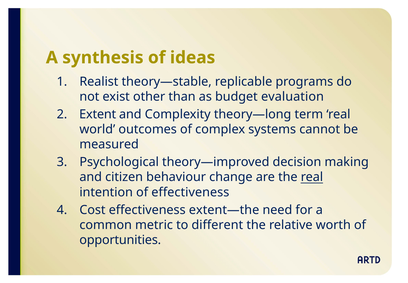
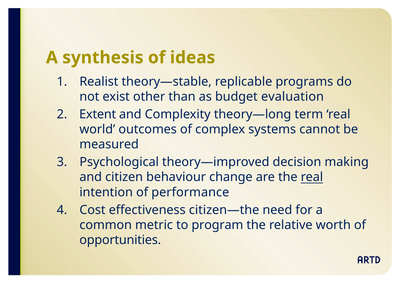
of effectiveness: effectiveness -> performance (190, 192)
extent—the: extent—the -> citizen—the (224, 209)
different: different -> program (217, 225)
